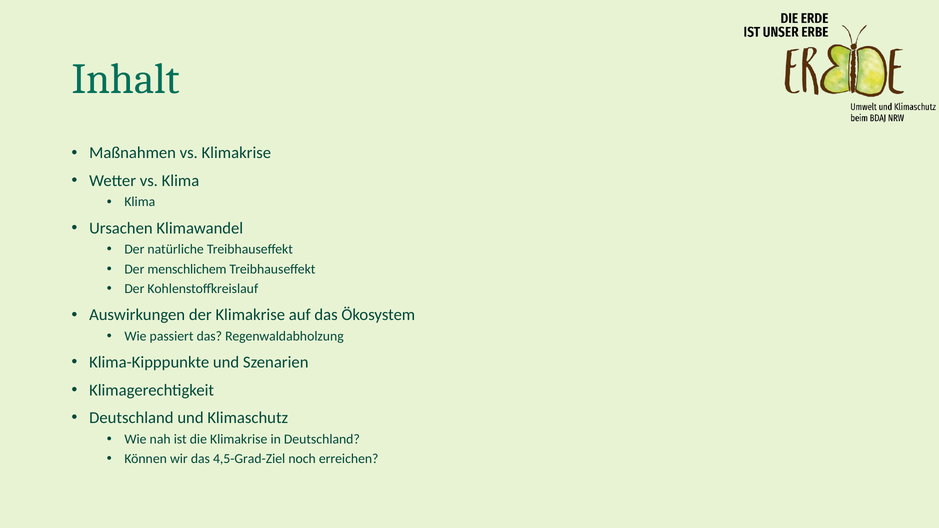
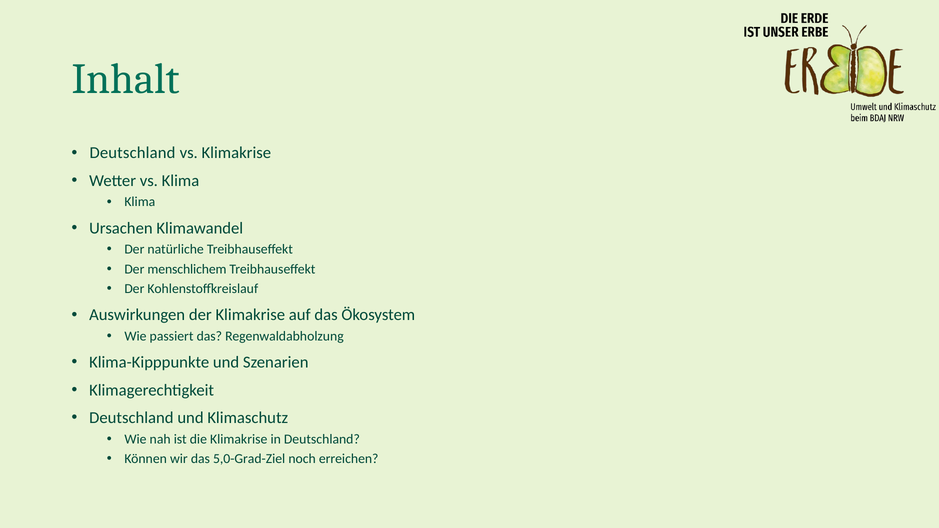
Maßnahmen: Maßnahmen -> Deutschland (132, 153)
4,5-Grad-Ziel: 4,5-Grad-Ziel -> 5,0-Grad-Ziel (249, 459)
